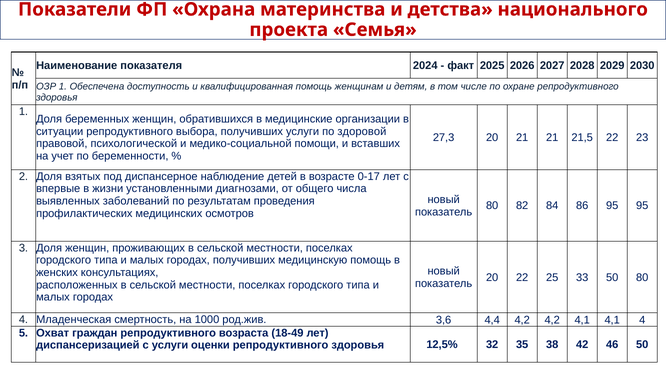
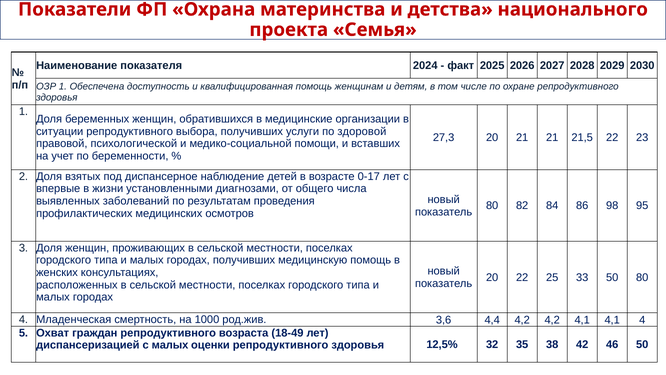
86 95: 95 -> 98 (612, 206)
с услуги: услуги -> малых (170, 345)
